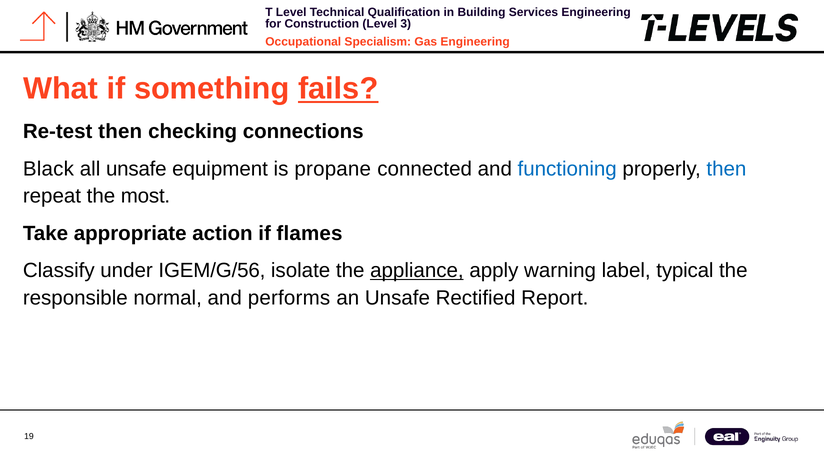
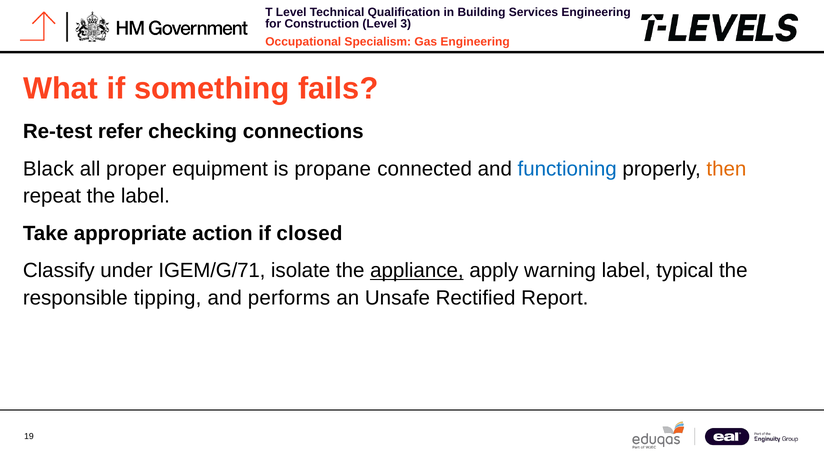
fails underline: present -> none (338, 88)
Re-test then: then -> refer (120, 131)
all unsafe: unsafe -> proper (136, 169)
then colour: blue -> orange (726, 169)
the most: most -> label (145, 196)
flames: flames -> closed (309, 233)
IGEM/G/56: IGEM/G/56 -> IGEM/G/71 (212, 270)
normal: normal -> tipping (168, 297)
